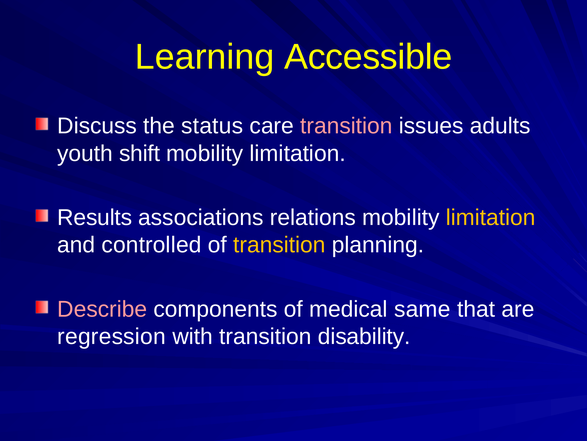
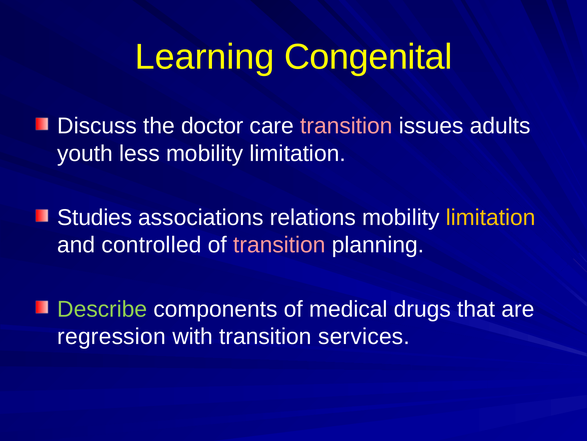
Accessible: Accessible -> Congenital (368, 57)
status: status -> doctor (212, 126)
shift: shift -> less (139, 153)
Results: Results -> Studies (95, 217)
transition colour: yellow -> pink (279, 245)
Describe colour: pink -> light green (102, 309)
same: same -> drugs (422, 309)
disability: disability -> services (364, 336)
